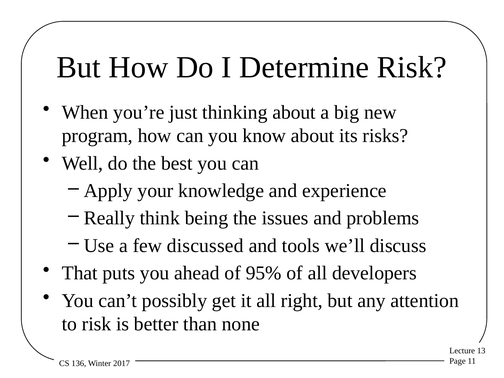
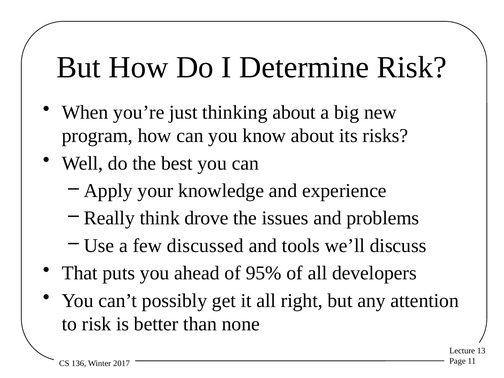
being: being -> drove (207, 218)
